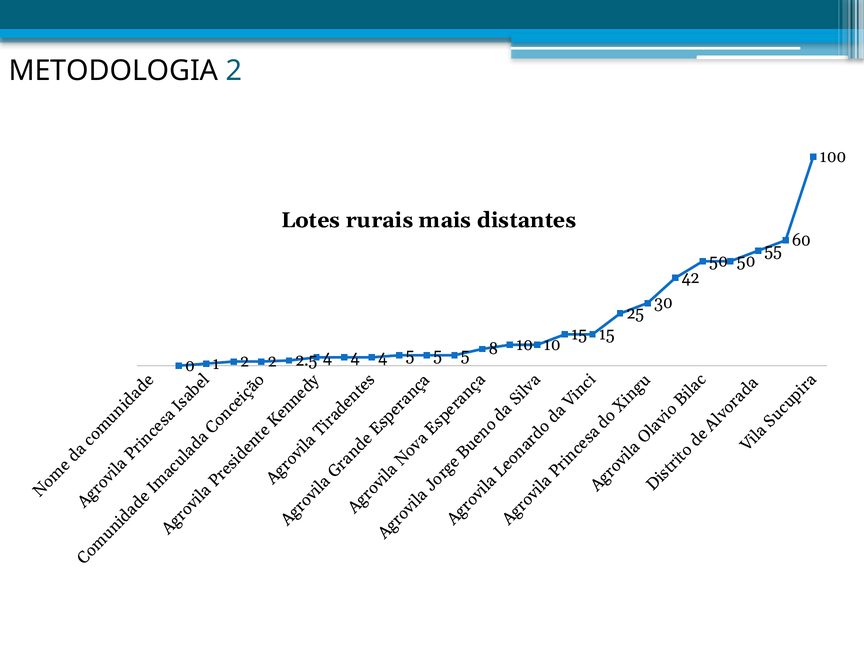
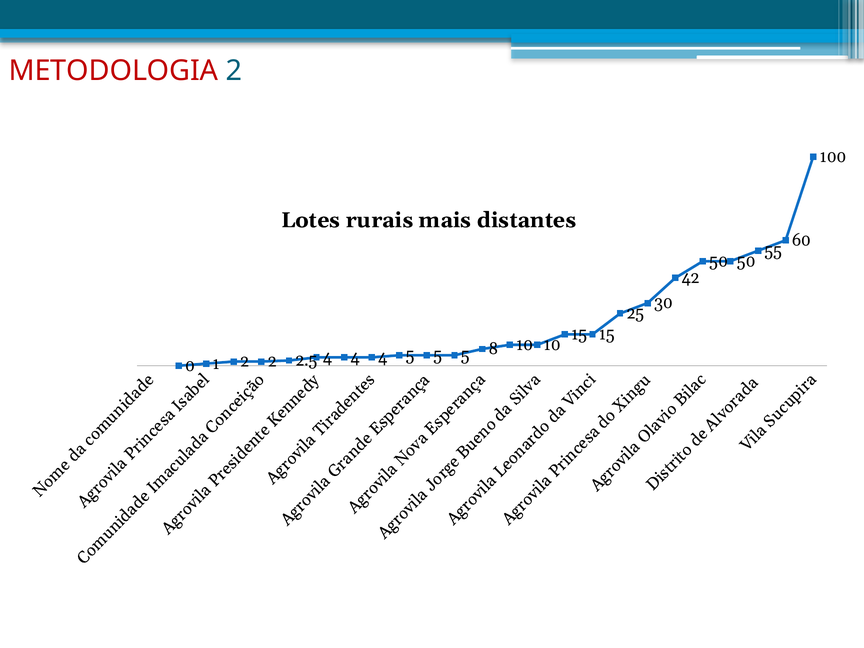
METODOLOGIA colour: black -> red (113, 71)
